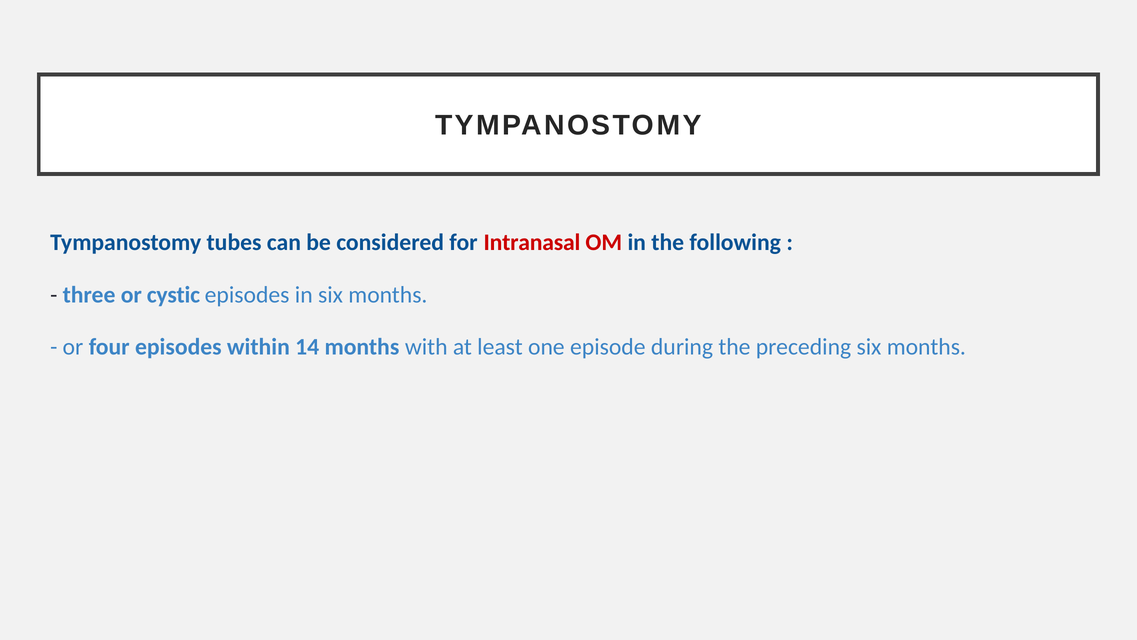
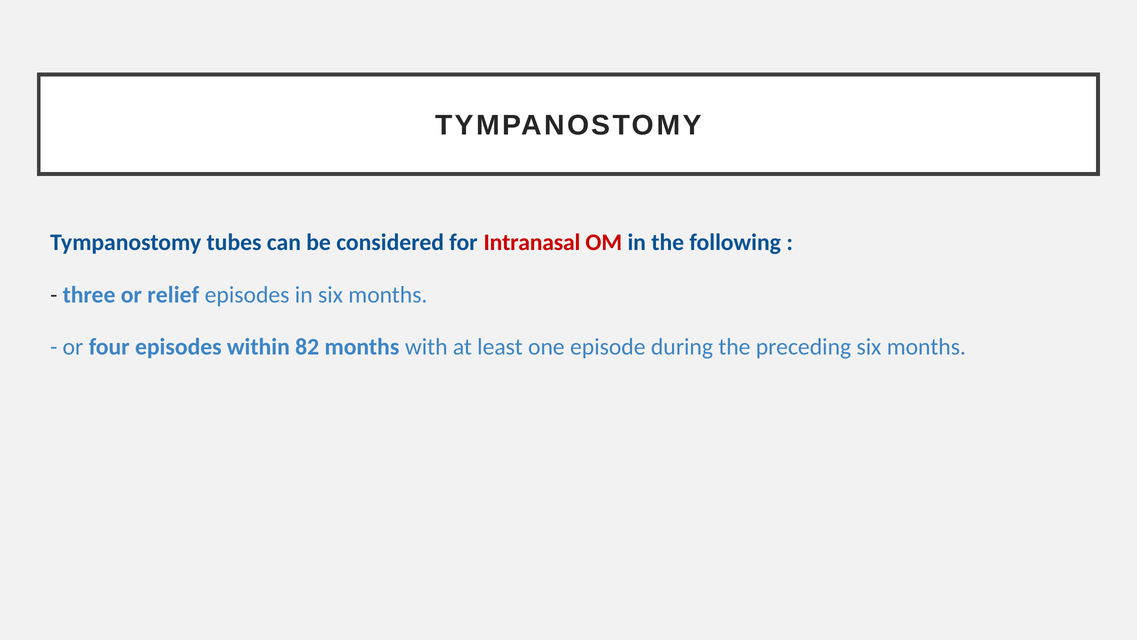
cystic: cystic -> relief (173, 295)
14: 14 -> 82 (307, 347)
